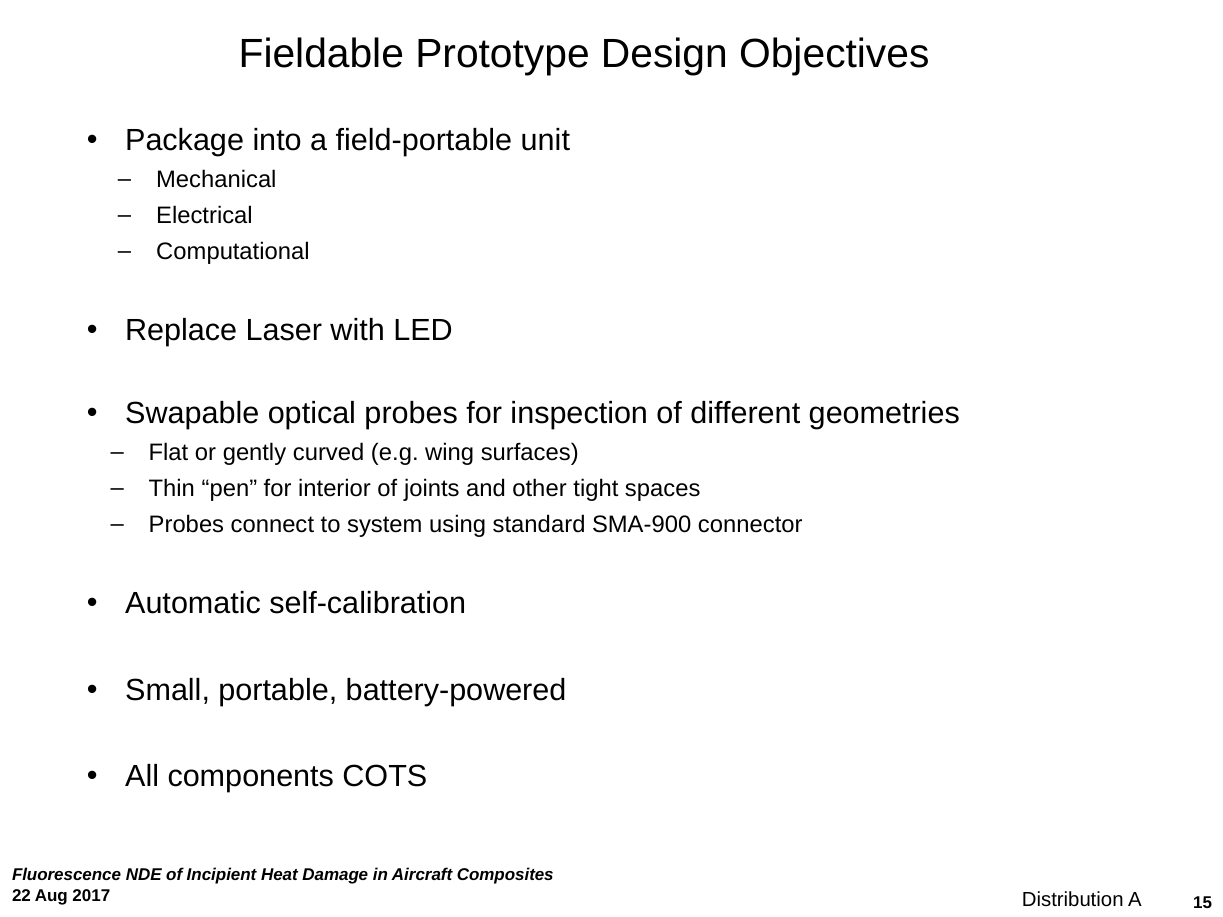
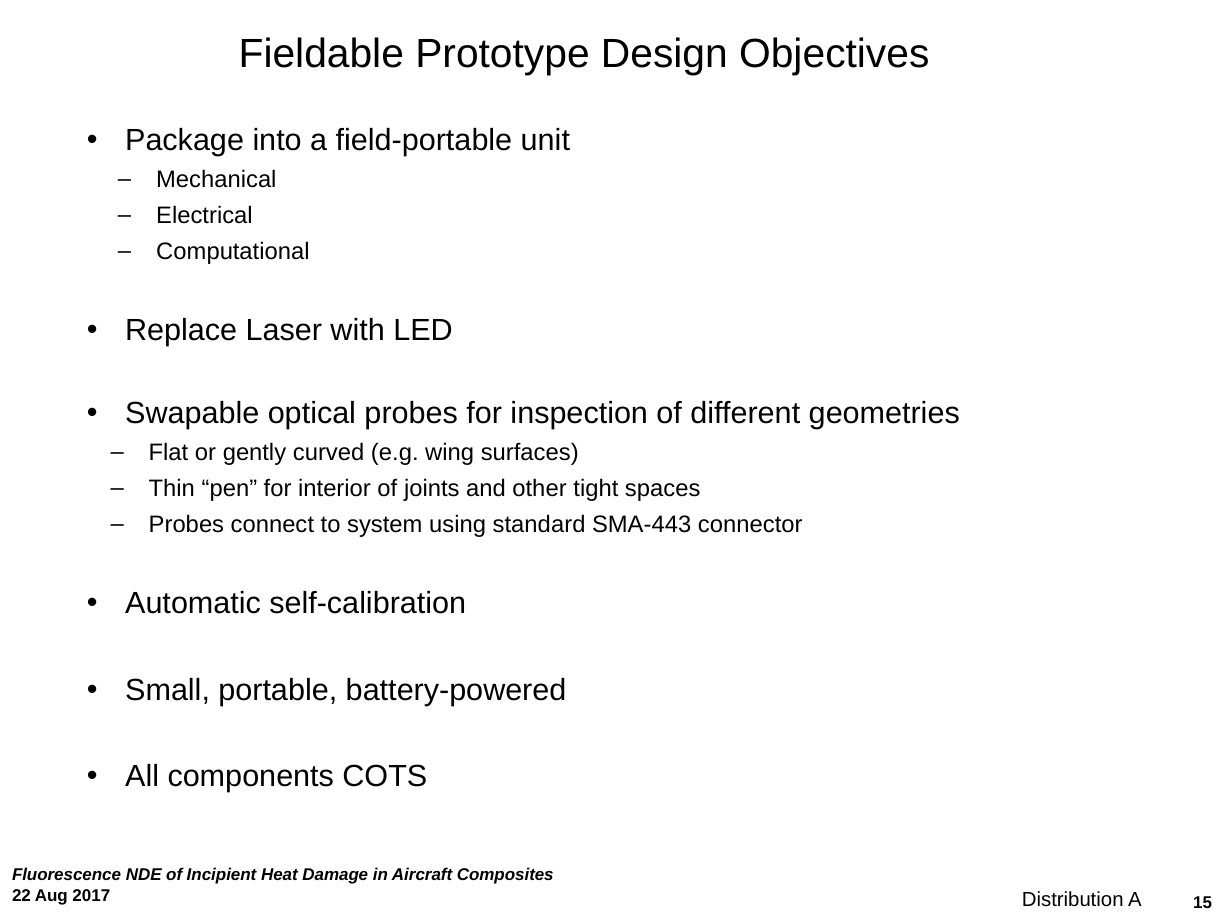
SMA-900: SMA-900 -> SMA-443 (642, 525)
